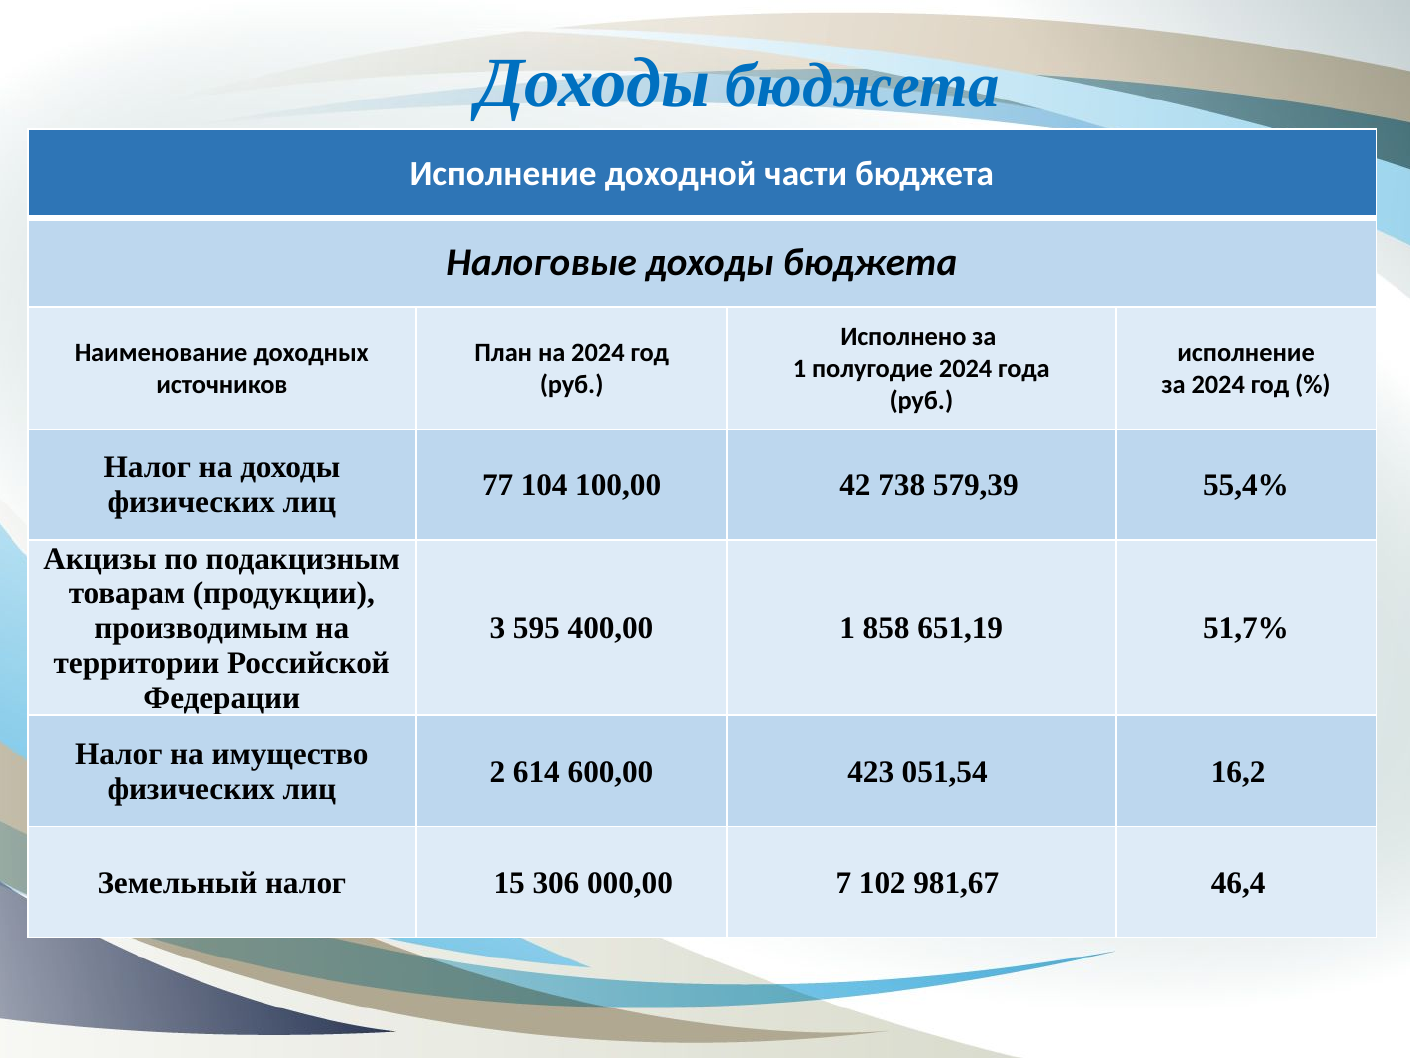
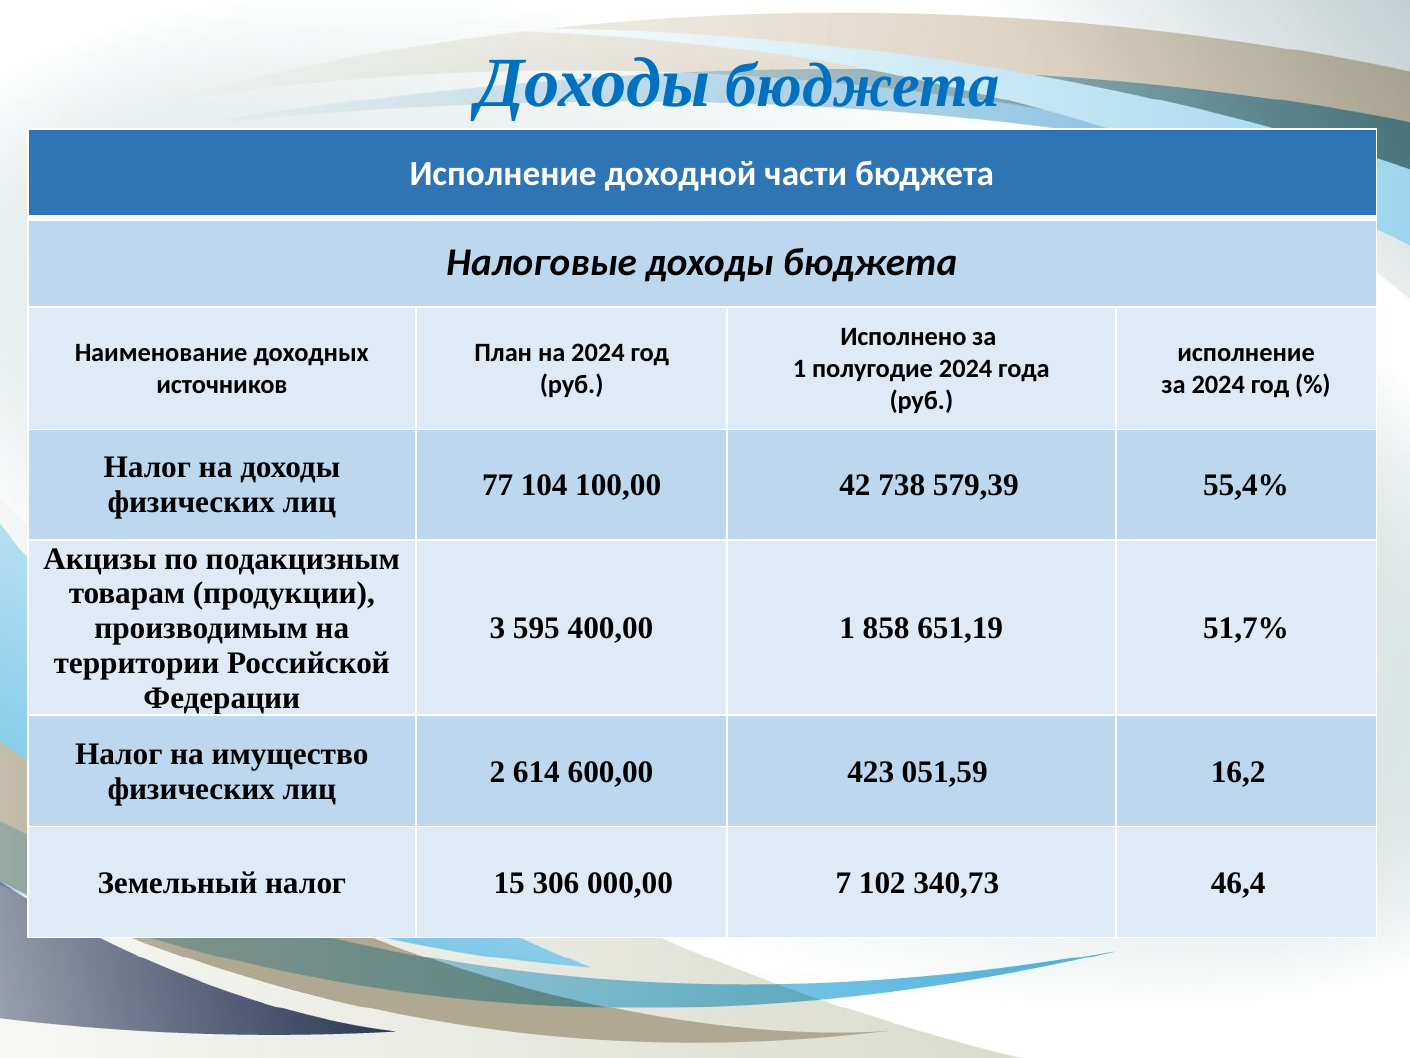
051,54: 051,54 -> 051,59 (945, 771)
981,67: 981,67 -> 340,73 (956, 882)
